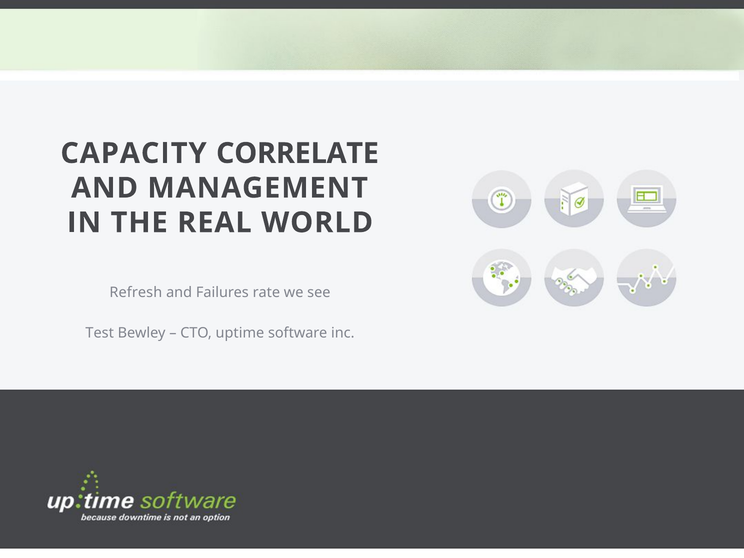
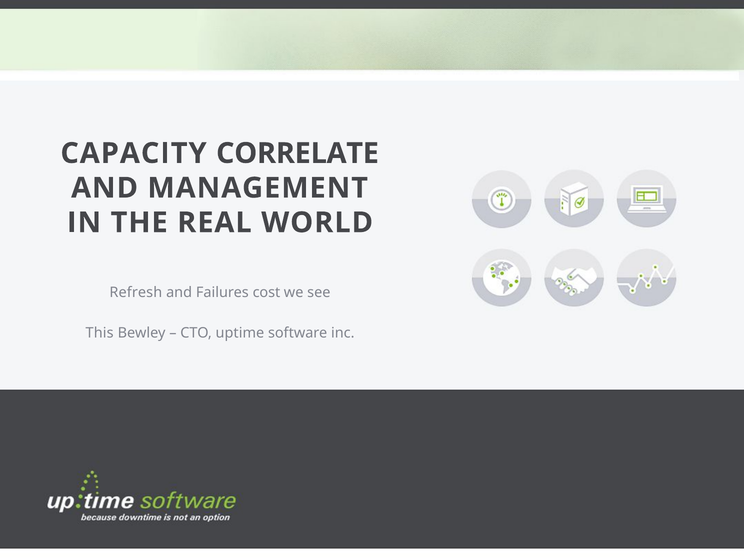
rate: rate -> cost (266, 292)
Test: Test -> This (100, 333)
